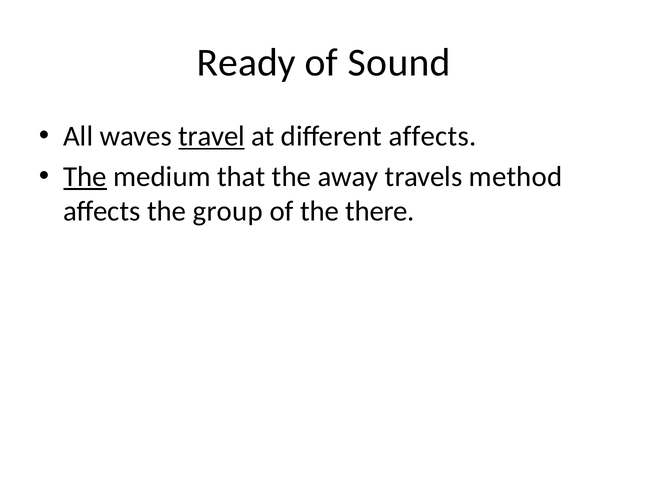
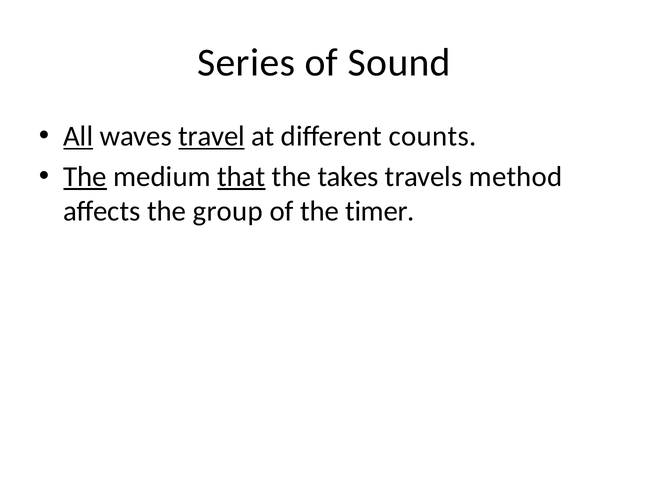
Ready: Ready -> Series (246, 63)
All underline: none -> present (78, 136)
different affects: affects -> counts (433, 136)
that underline: none -> present (241, 177)
away: away -> takes (348, 177)
there: there -> timer (380, 211)
